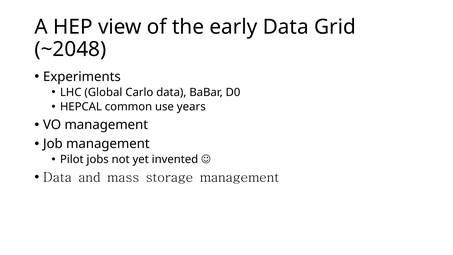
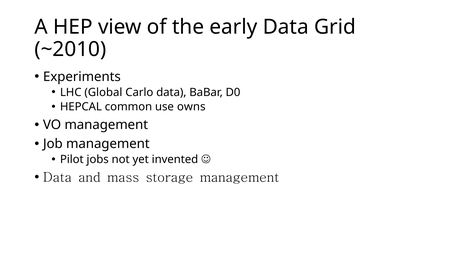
~2048: ~2048 -> ~2010 (70, 49)
years: years -> owns (191, 107)
